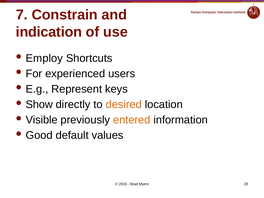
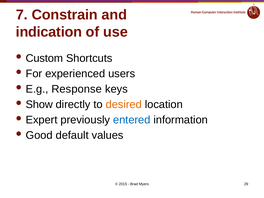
Employ: Employ -> Custom (44, 58)
Represent: Represent -> Response (77, 89)
Visible: Visible -> Expert (42, 120)
entered colour: orange -> blue (132, 120)
